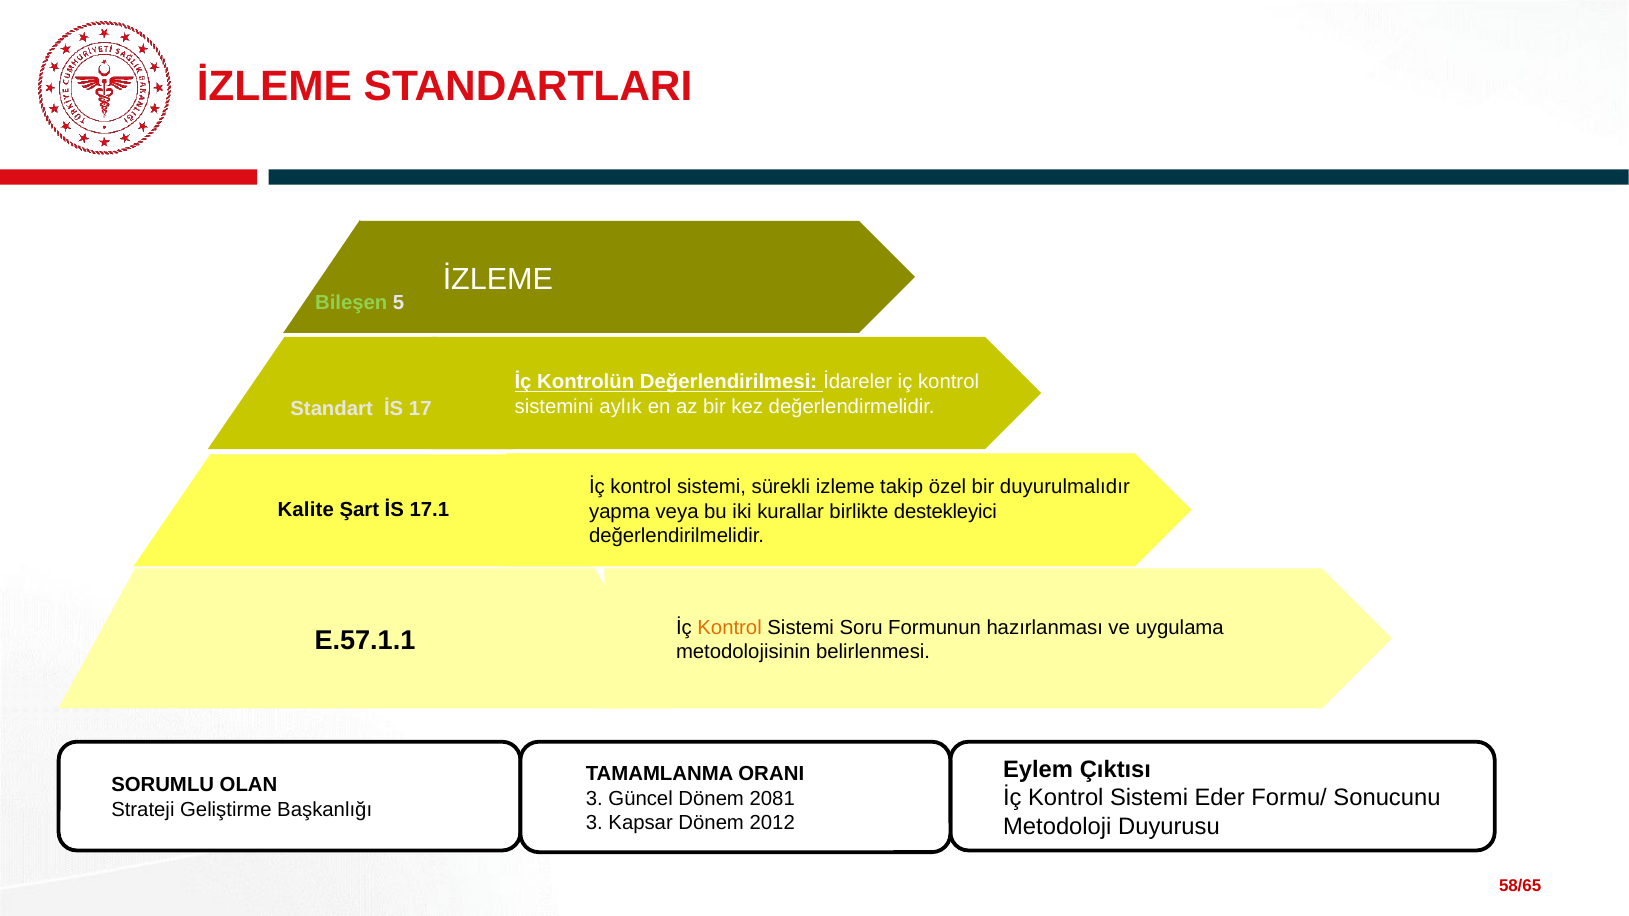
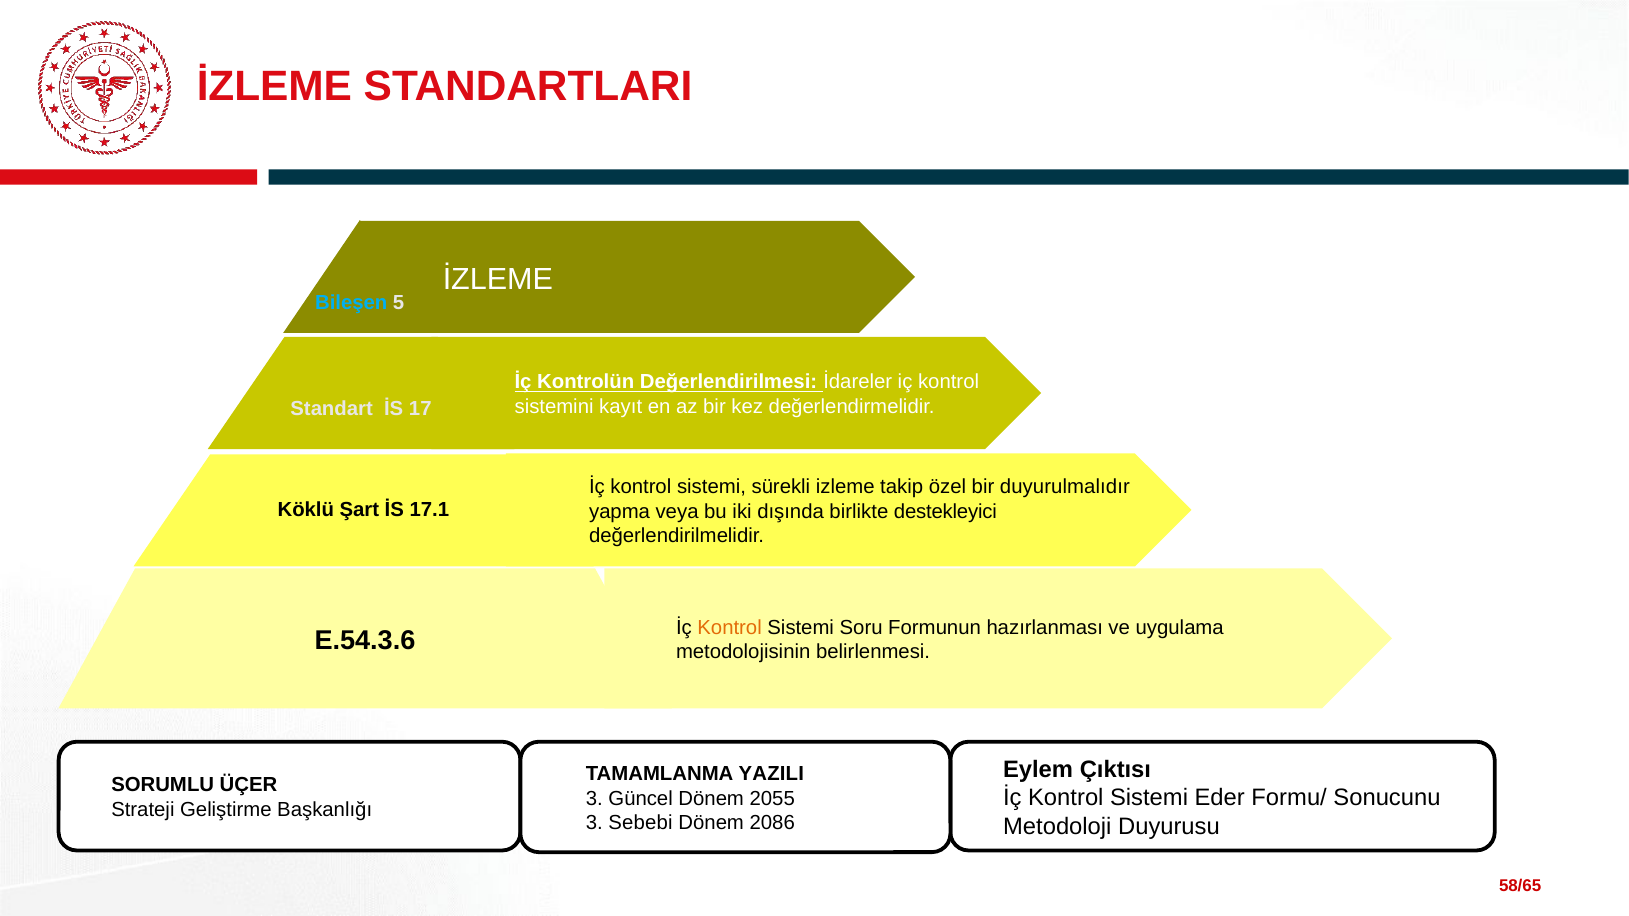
Bileşen colour: light green -> light blue (351, 302)
aylık: aylık -> kayıt (621, 407)
Kalite: Kalite -> Köklü (306, 510)
kurallar: kurallar -> dışında (791, 511)
E.57.1.1: E.57.1.1 -> E.54.3.6 (365, 641)
ORANI: ORANI -> YAZILI (771, 774)
OLAN: OLAN -> ÜÇER (249, 786)
2081: 2081 -> 2055 (772, 799)
Kapsar: Kapsar -> Sebebi (641, 823)
2012: 2012 -> 2086 (772, 823)
